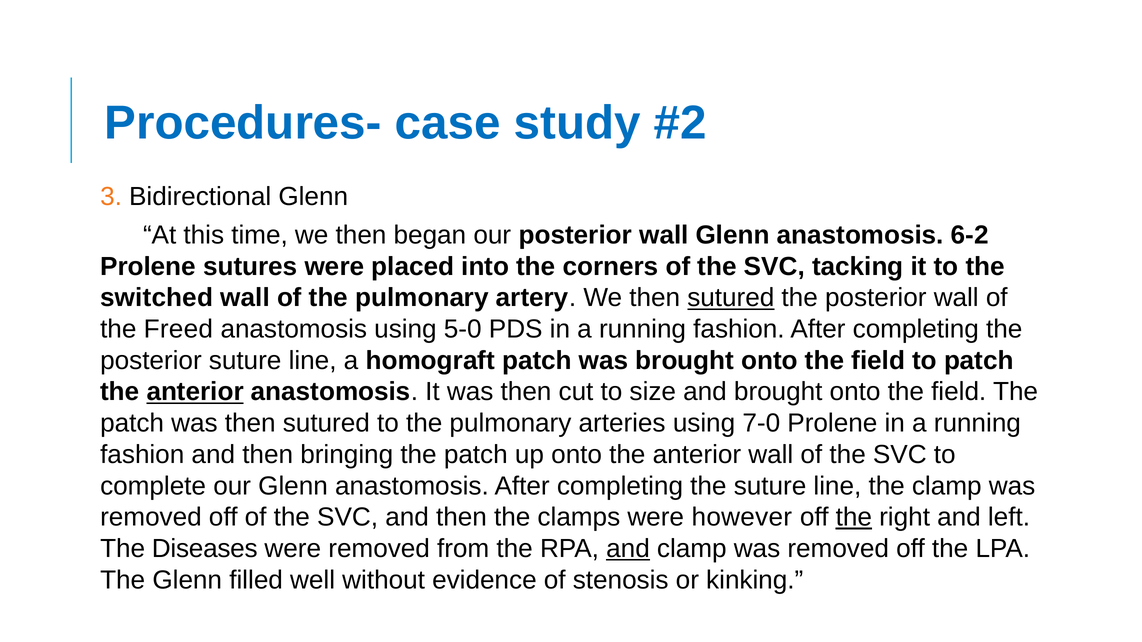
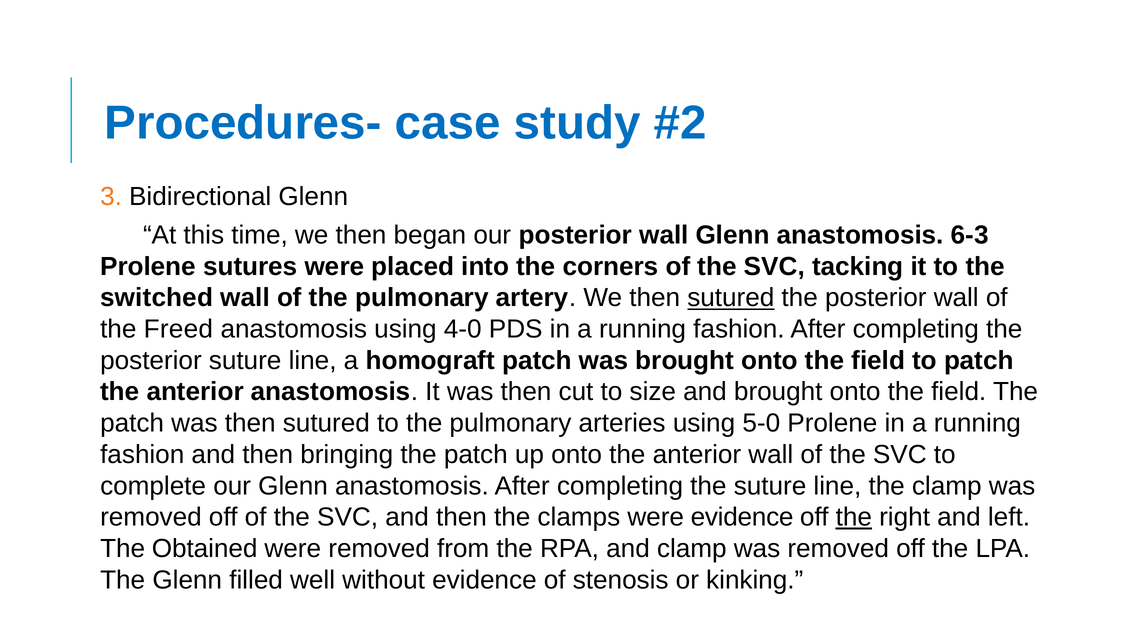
6-2: 6-2 -> 6-3 (970, 235)
5-0: 5-0 -> 4-0 (463, 329)
anterior underline: present -> none (195, 392)
7-0: 7-0 -> 5-0 (761, 423)
were however: however -> evidence (742, 518)
Diseases: Diseases -> Obtained (205, 549)
and underline: present -> none (628, 549)
